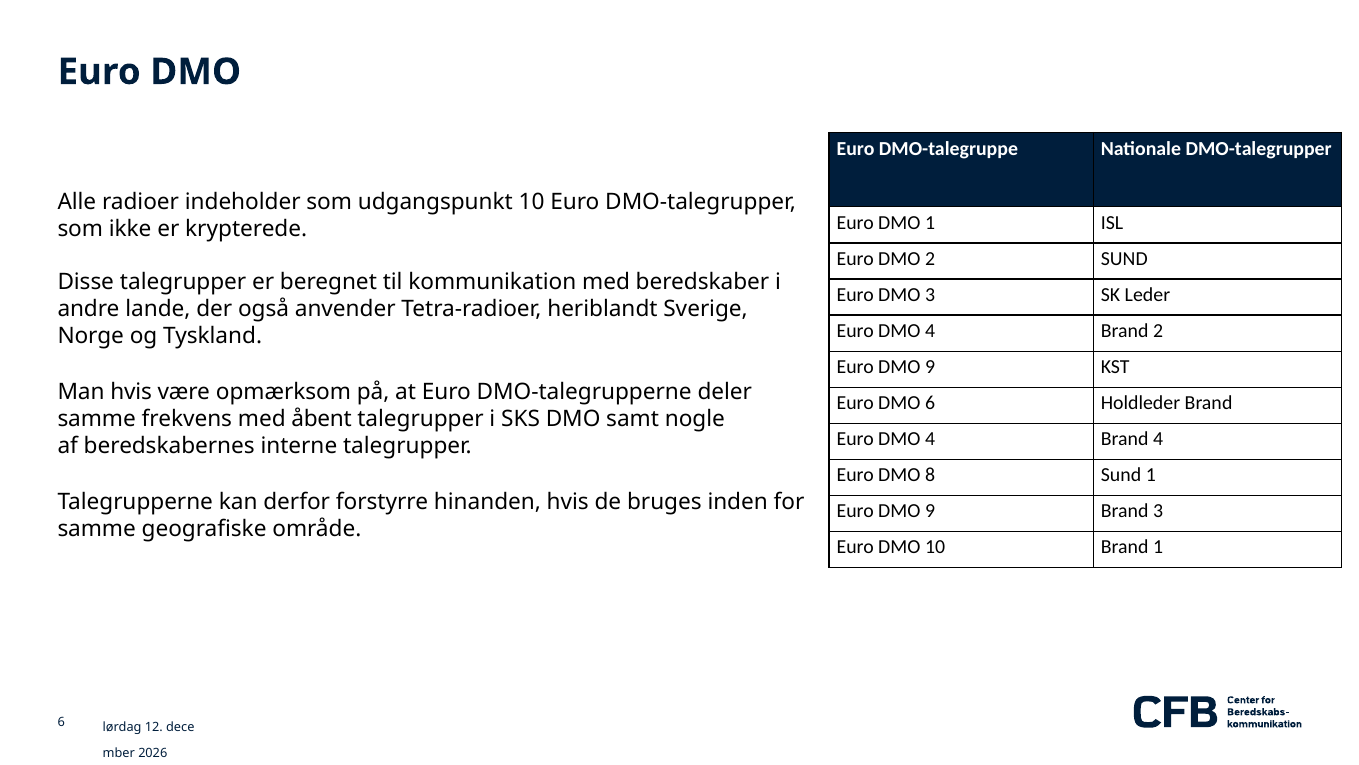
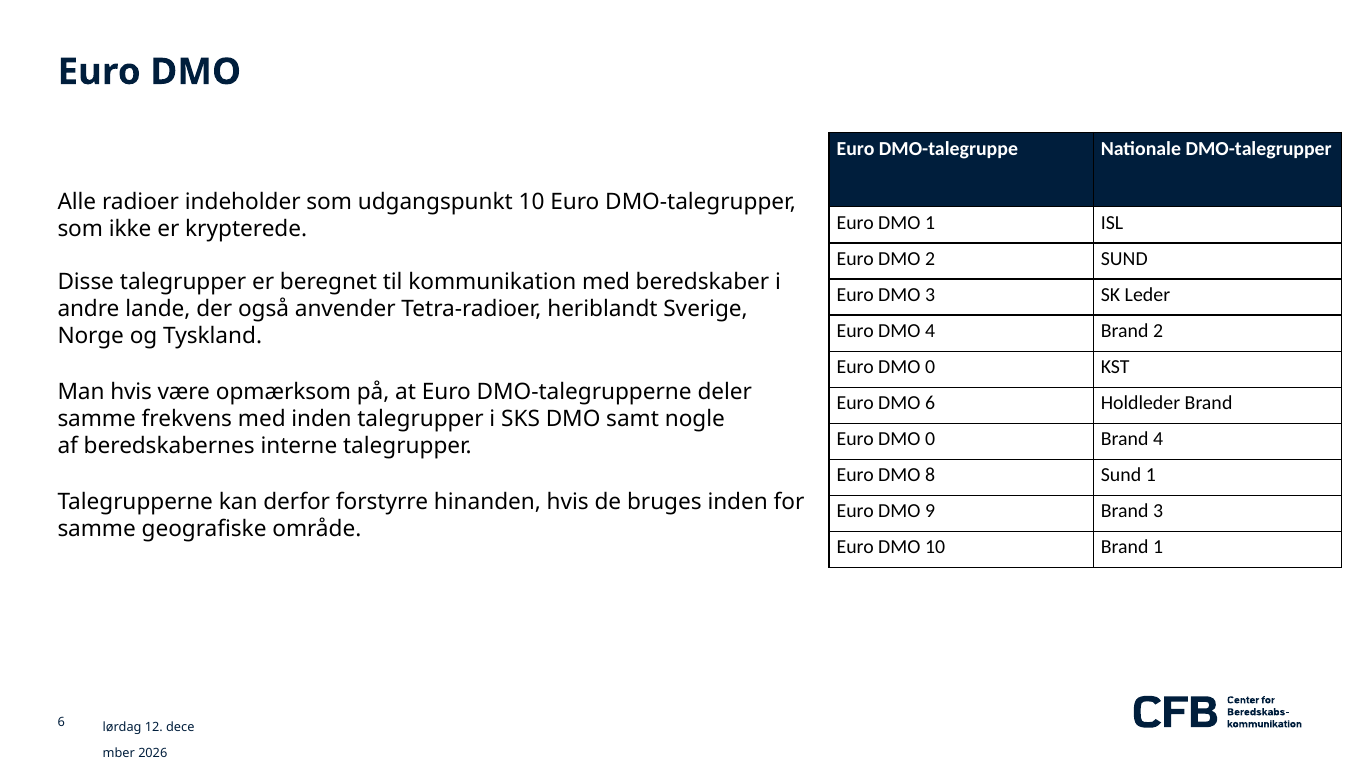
9: 9 -> 0 (930, 367)
med åbent: åbent -> inden (322, 419)
4: 4 -> 0 (930, 439)
